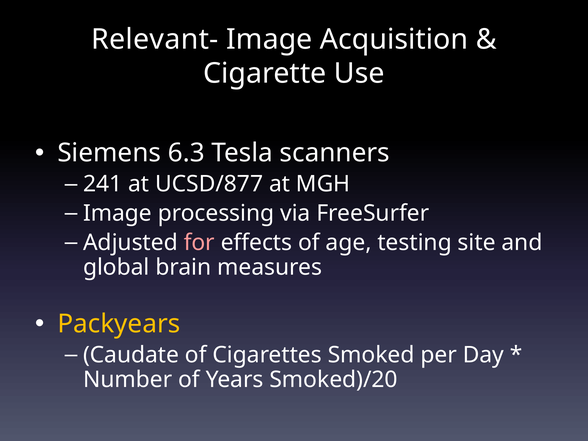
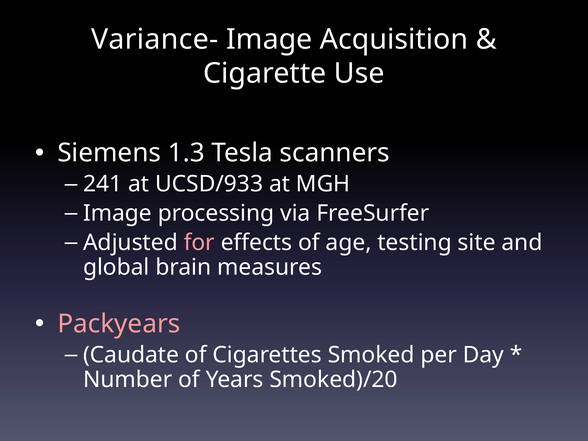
Relevant-: Relevant- -> Variance- (155, 39)
6.3: 6.3 -> 1.3 (186, 153)
UCSD/877: UCSD/877 -> UCSD/933 (209, 184)
Packyears colour: yellow -> pink (119, 324)
